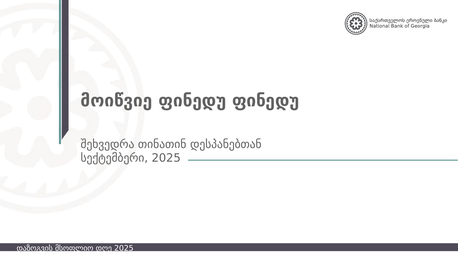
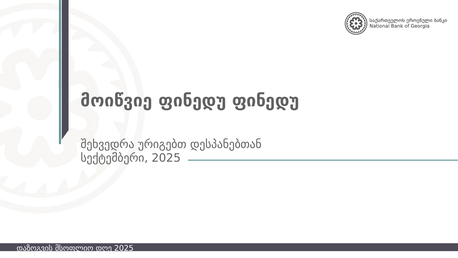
თინათინ: თინათინ -> ურიგებთ (162, 144)
